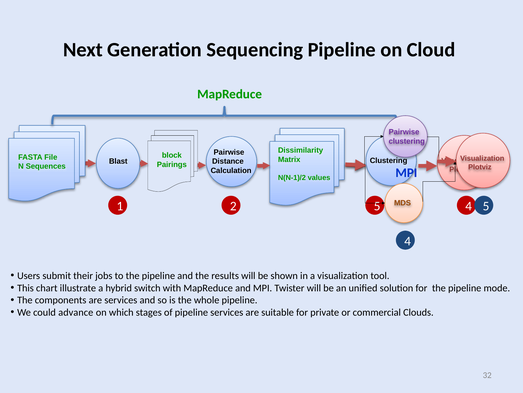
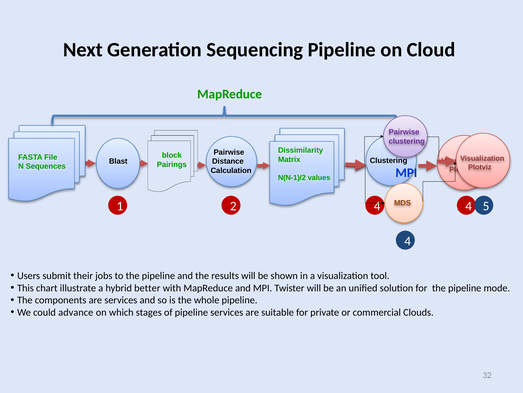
2 5: 5 -> 4 (377, 206)
switch: switch -> better (147, 287)
